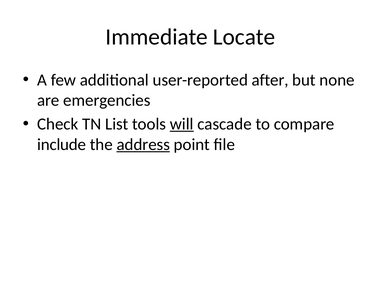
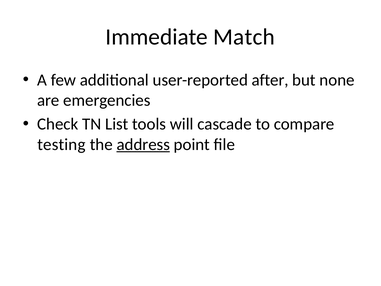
Locate: Locate -> Match (244, 37)
will underline: present -> none (182, 124)
include: include -> testing (61, 144)
